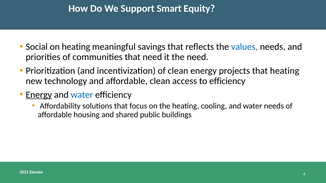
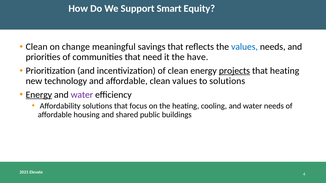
Social: Social -> Clean (37, 47)
on heating: heating -> change (76, 47)
the need: need -> have (198, 57)
projects underline: none -> present (234, 71)
clean access: access -> values (185, 81)
to efficiency: efficiency -> solutions (227, 81)
water colour: blue -> purple (82, 95)
